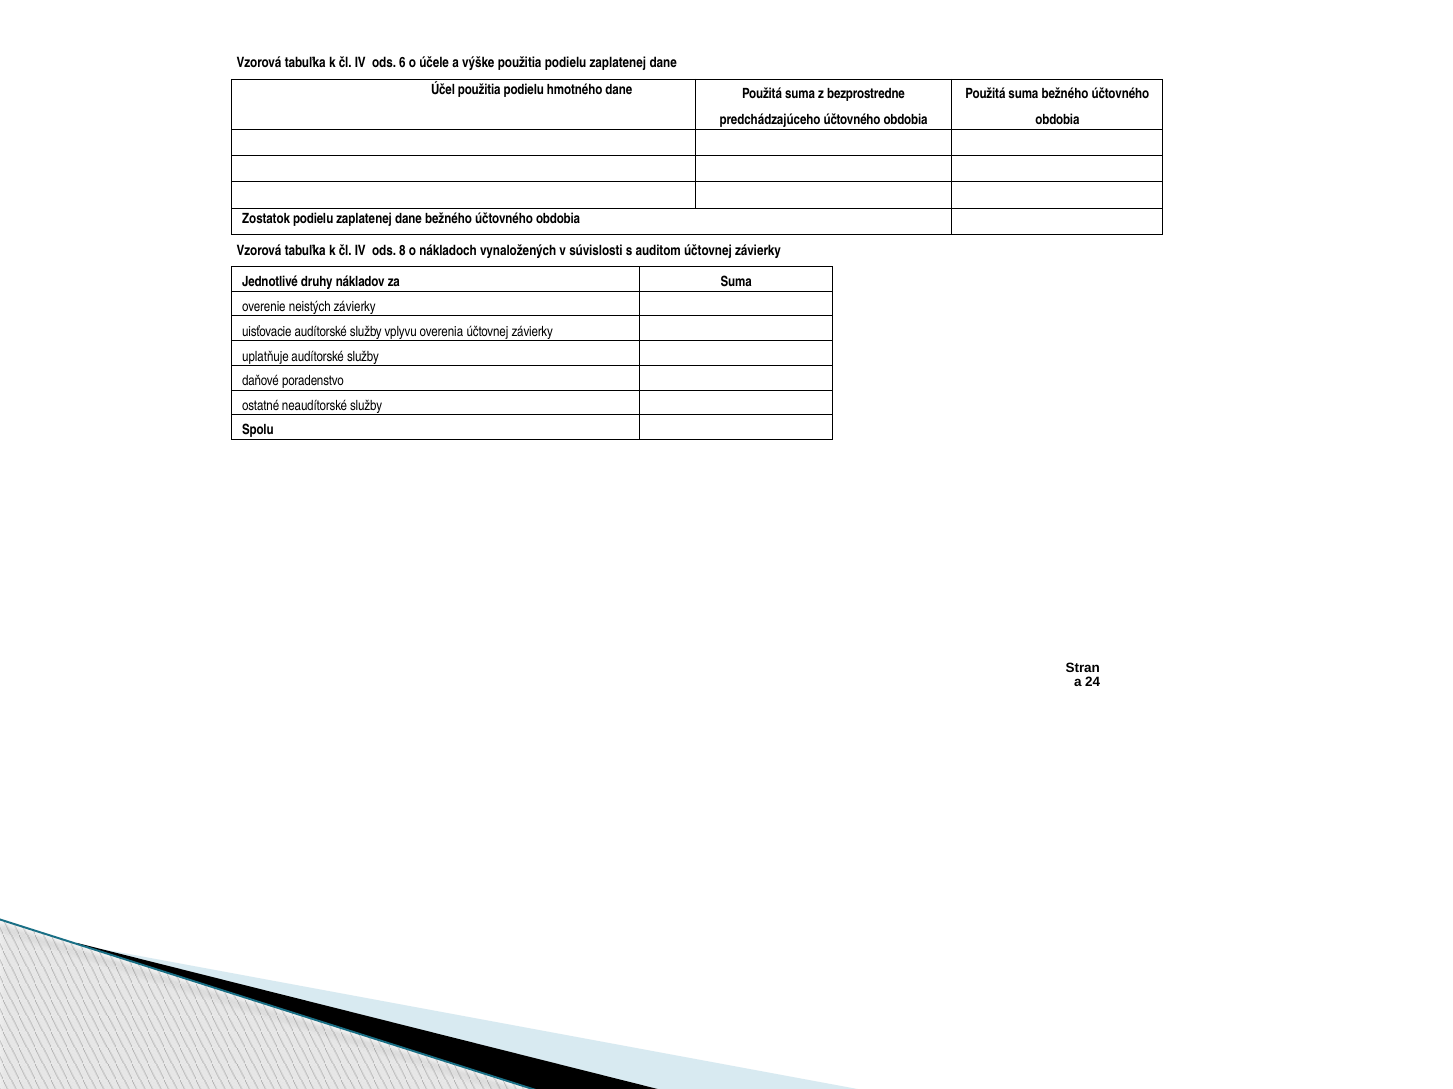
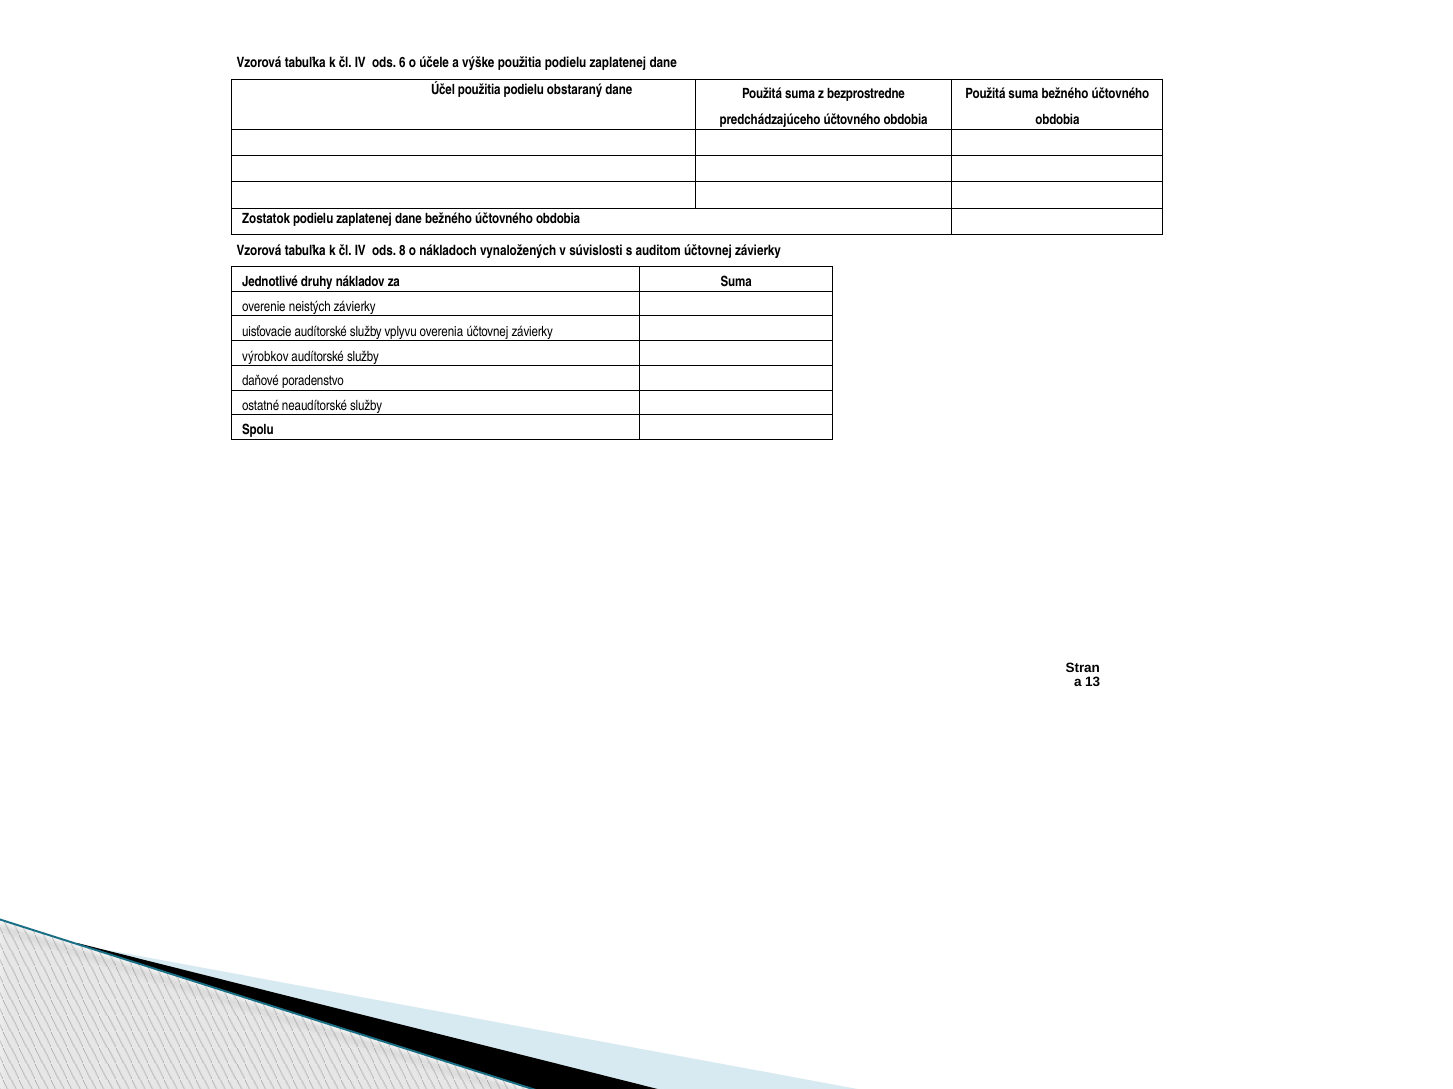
hmotného: hmotného -> obstaraný (575, 90)
uplatňuje: uplatňuje -> výrobkov (265, 357)
24: 24 -> 13 (1093, 683)
